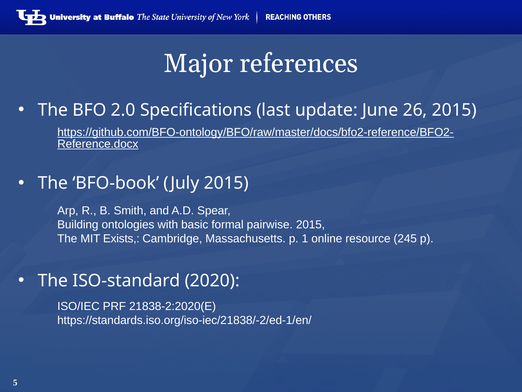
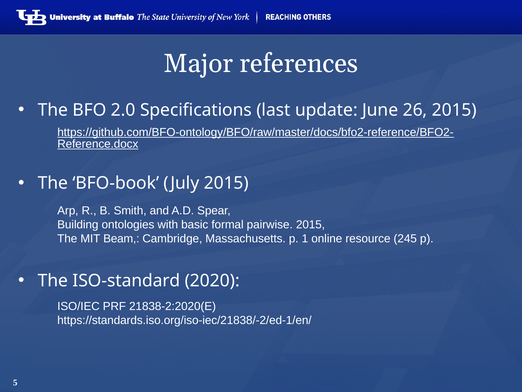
Exists: Exists -> Beam (121, 238)
